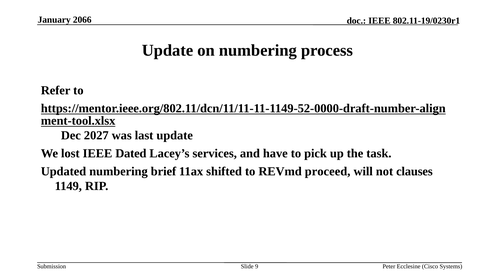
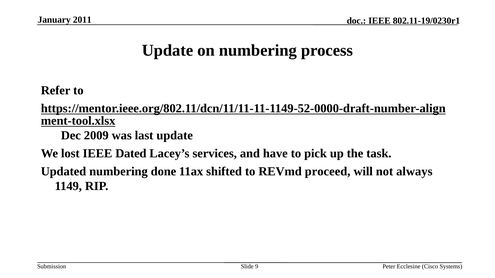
2066: 2066 -> 2011 (82, 20)
2027: 2027 -> 2009 (96, 136)
brief: brief -> done (164, 172)
clauses: clauses -> always (414, 172)
